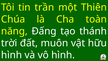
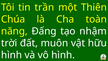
thánh: thánh -> nhậm (93, 31)
